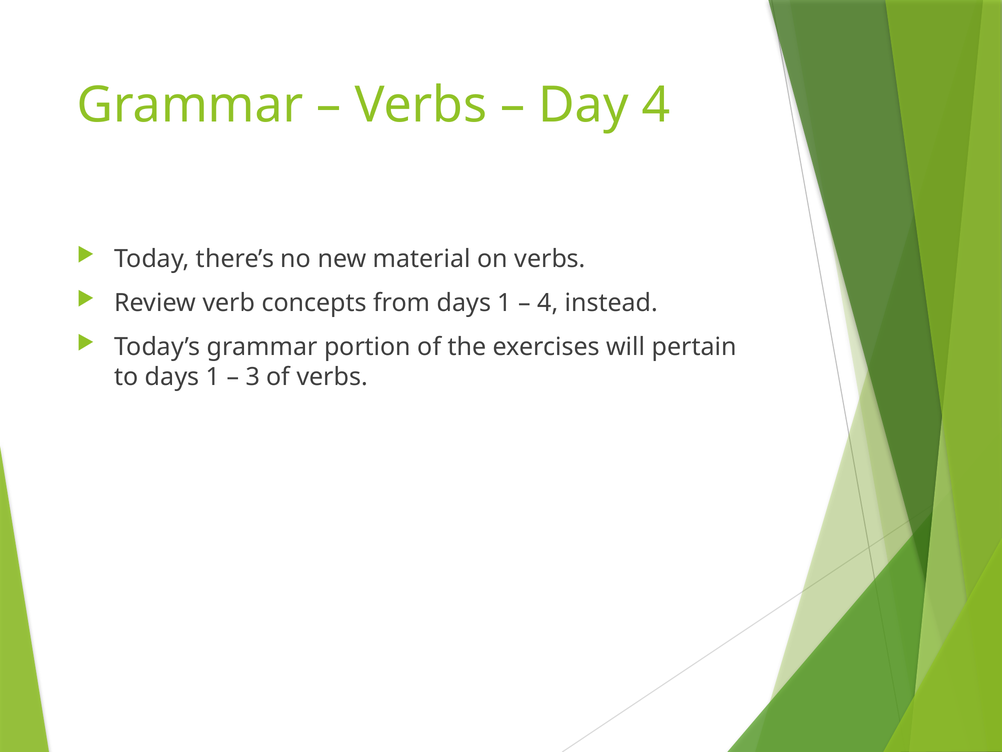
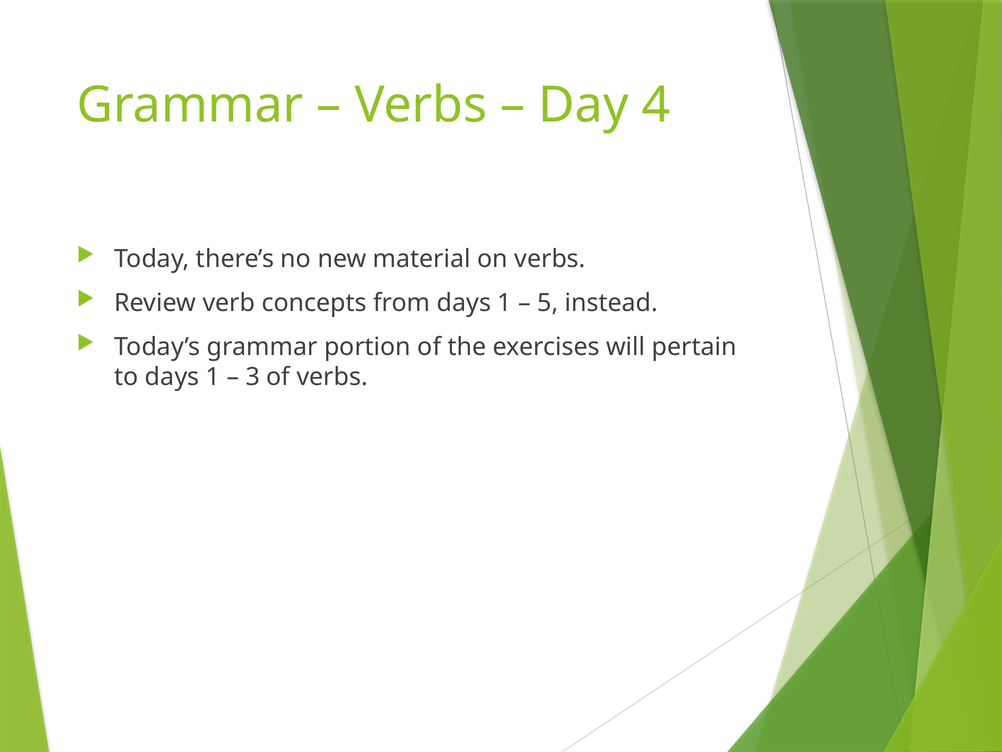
4: 4 -> 5 (548, 303)
